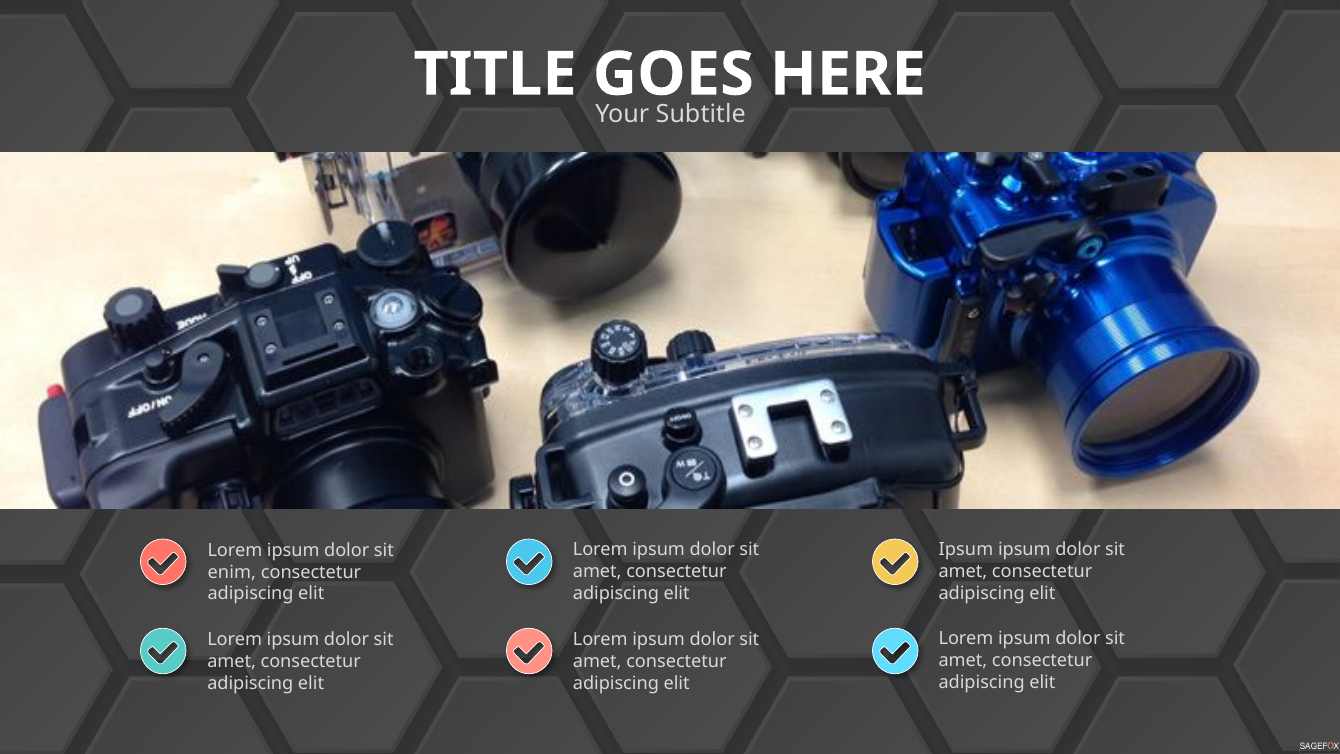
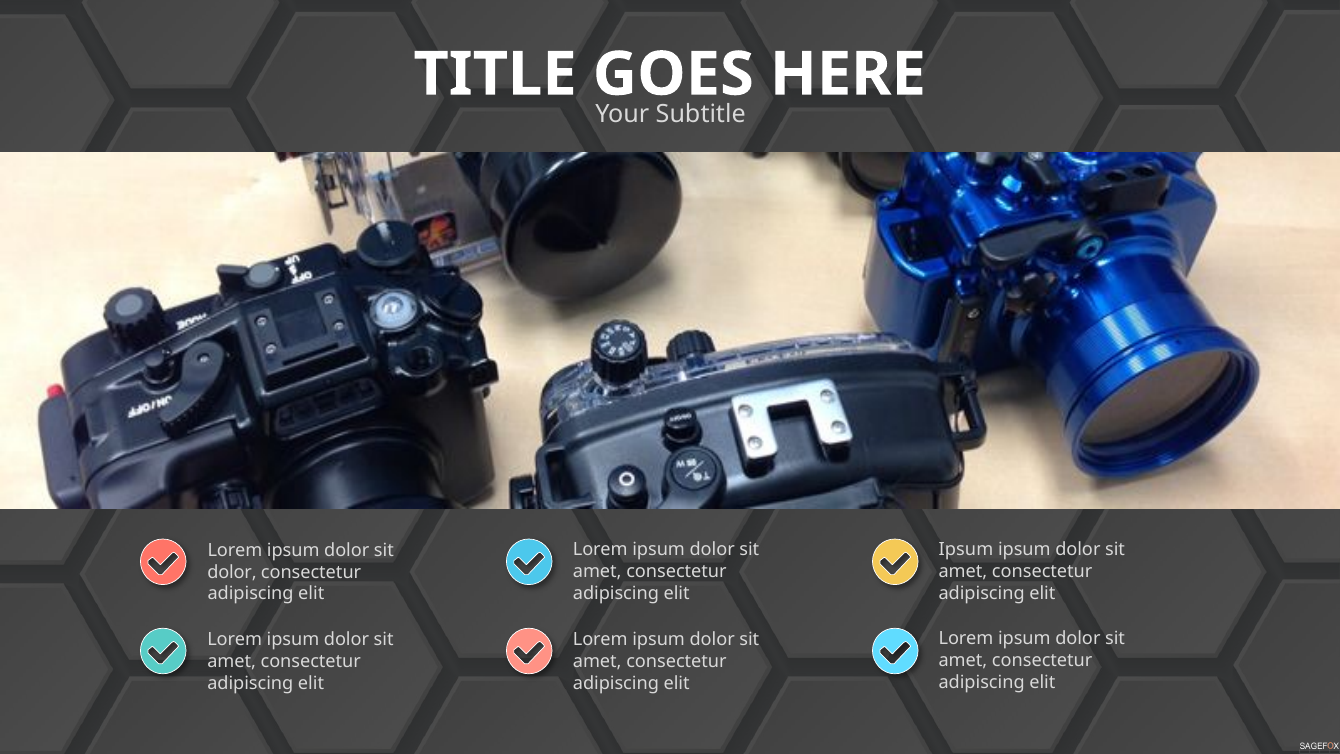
enim: enim -> dolor (232, 572)
